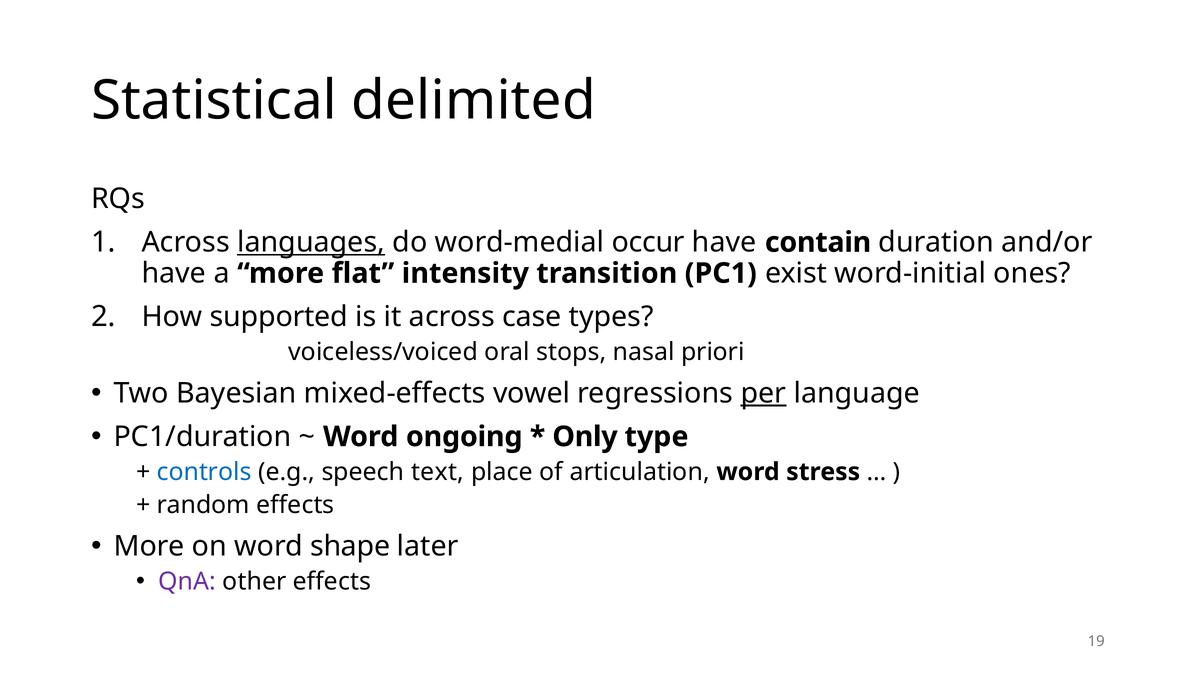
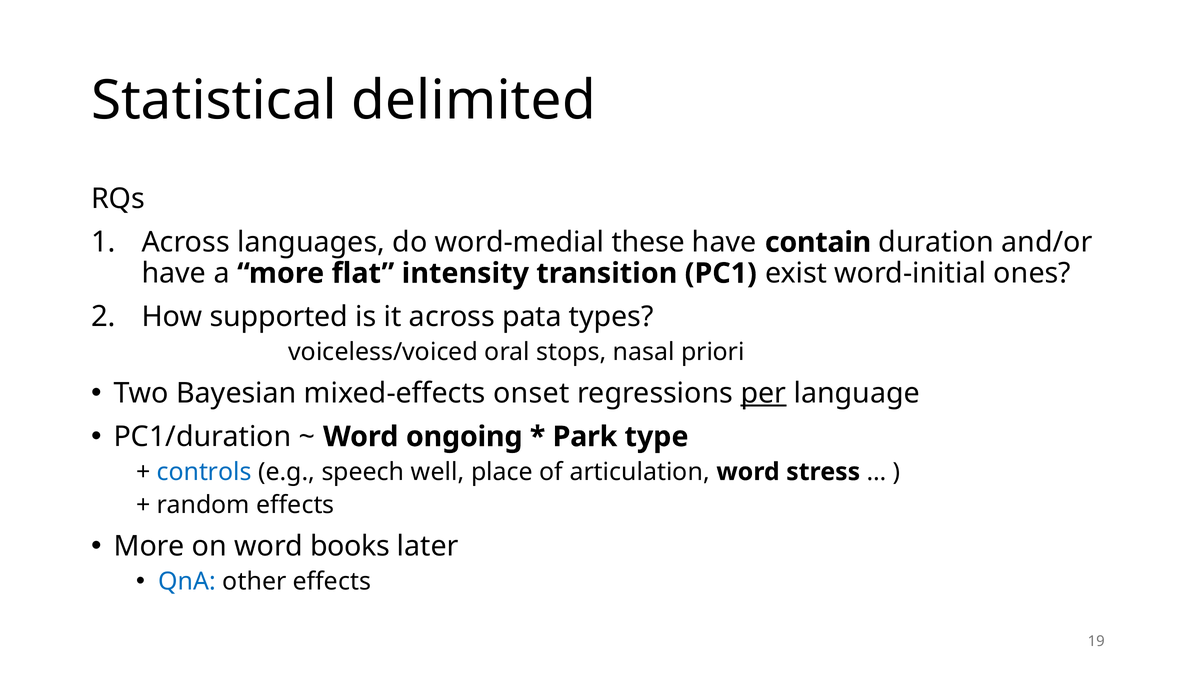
languages underline: present -> none (311, 242)
occur: occur -> these (648, 242)
case: case -> pata (532, 317)
vowel: vowel -> onset (531, 393)
Only: Only -> Park (585, 437)
text: text -> well (438, 472)
shape: shape -> books (350, 546)
QnA colour: purple -> blue (187, 581)
